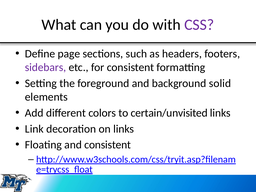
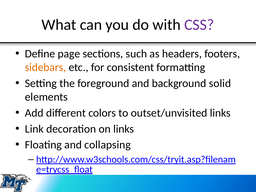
sidebars colour: purple -> orange (46, 67)
certain/unvisited: certain/unvisited -> outset/unvisited (169, 113)
and consistent: consistent -> collapsing (108, 145)
